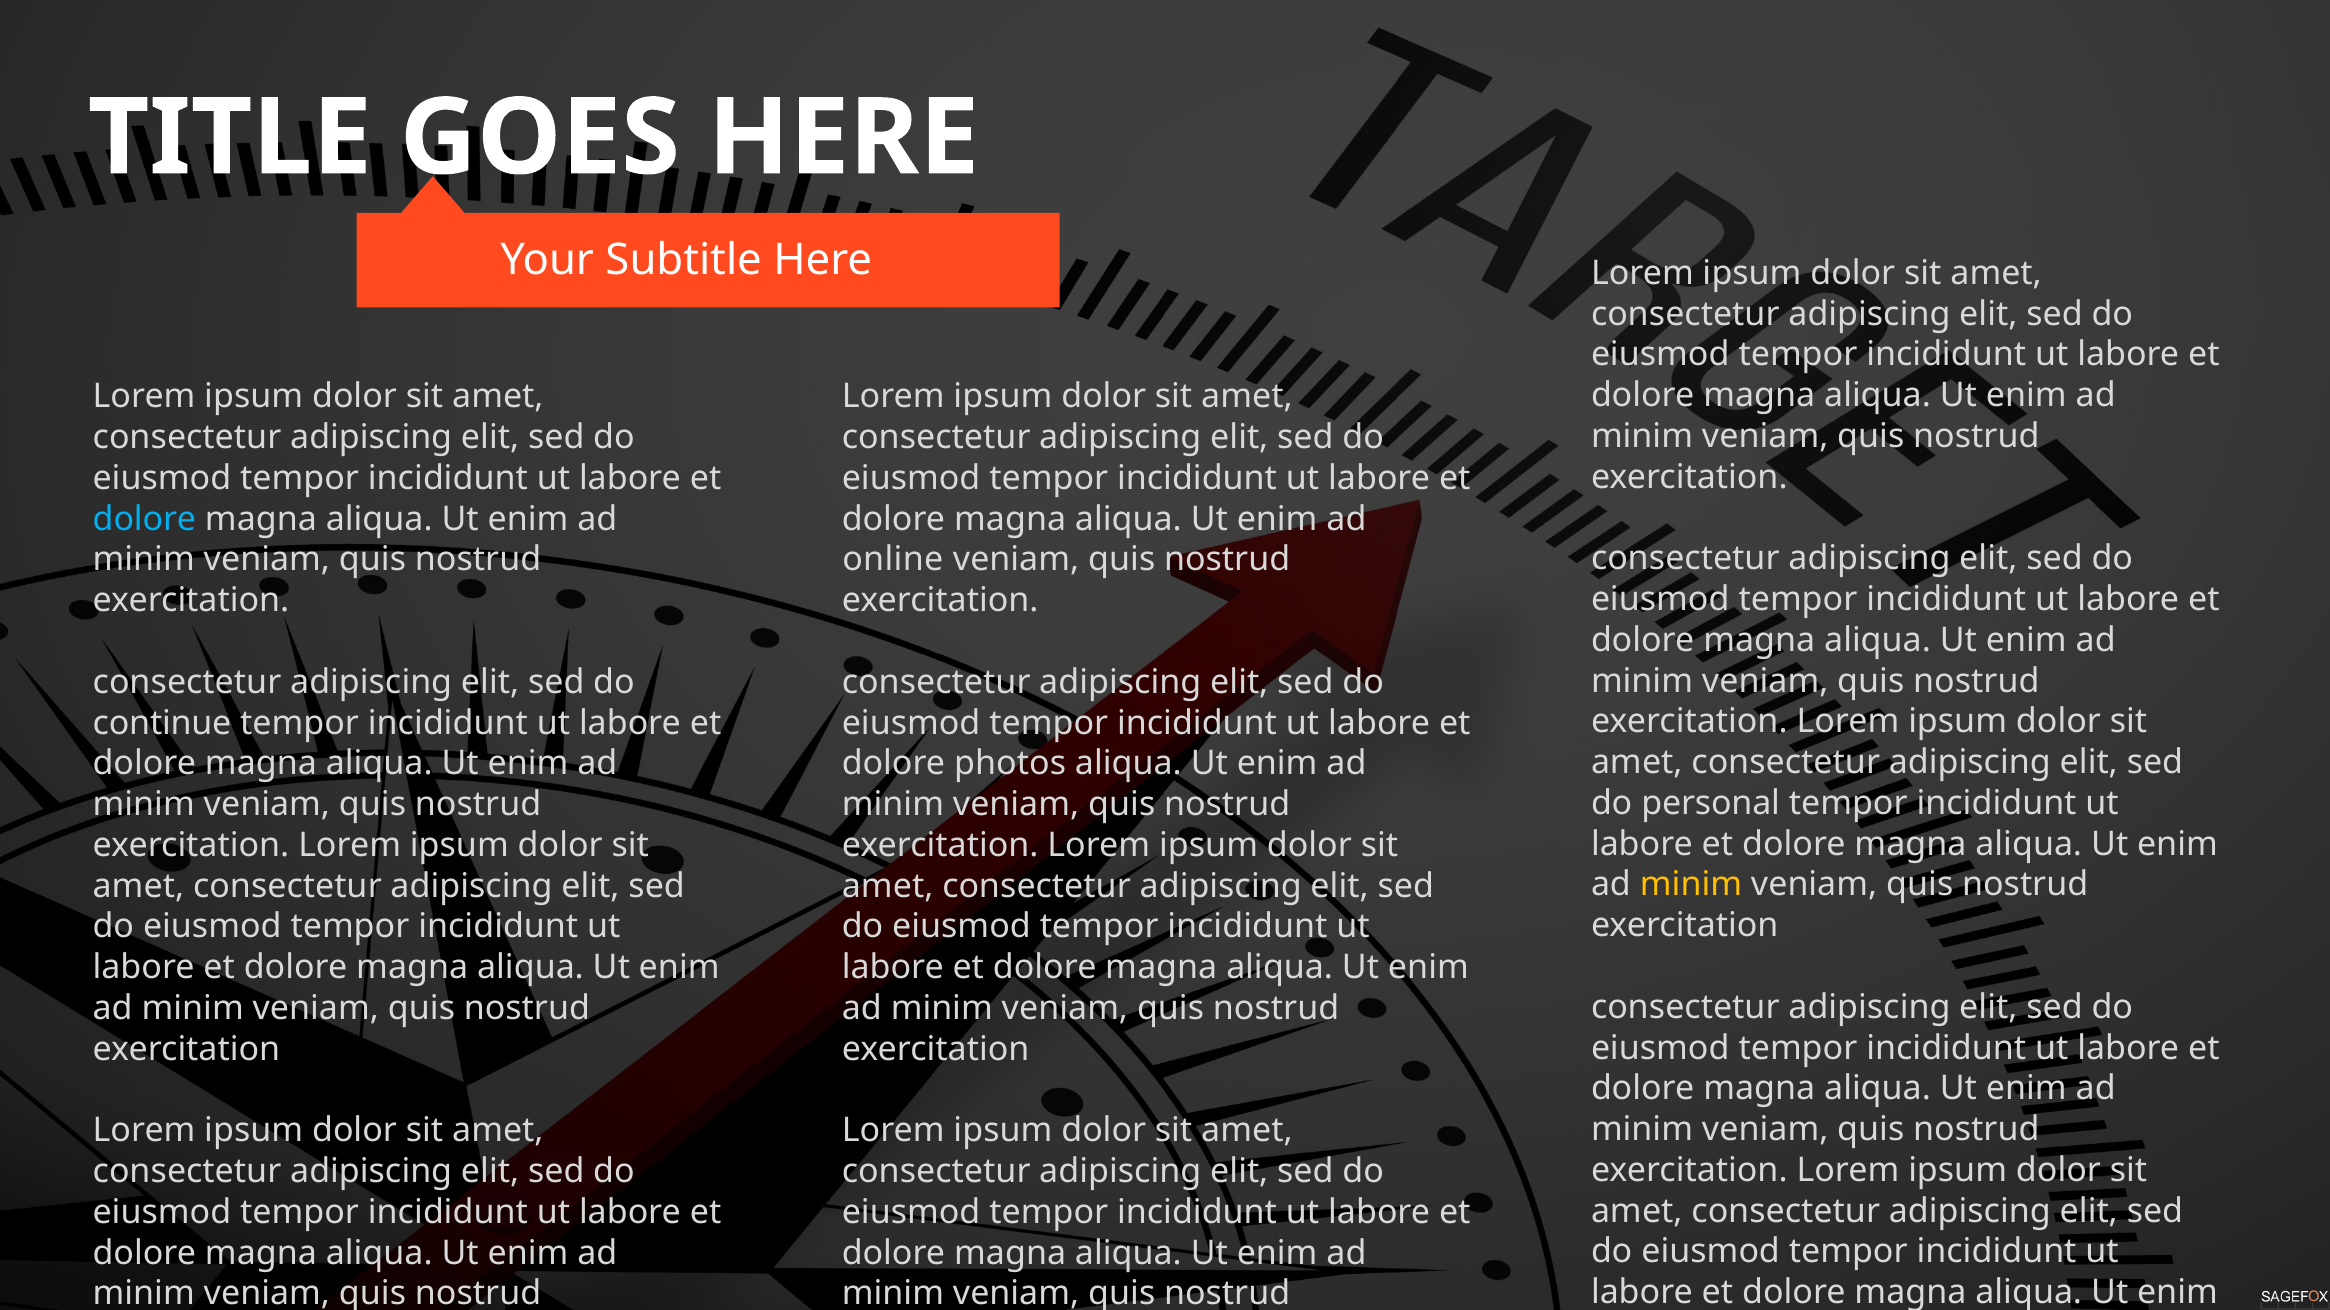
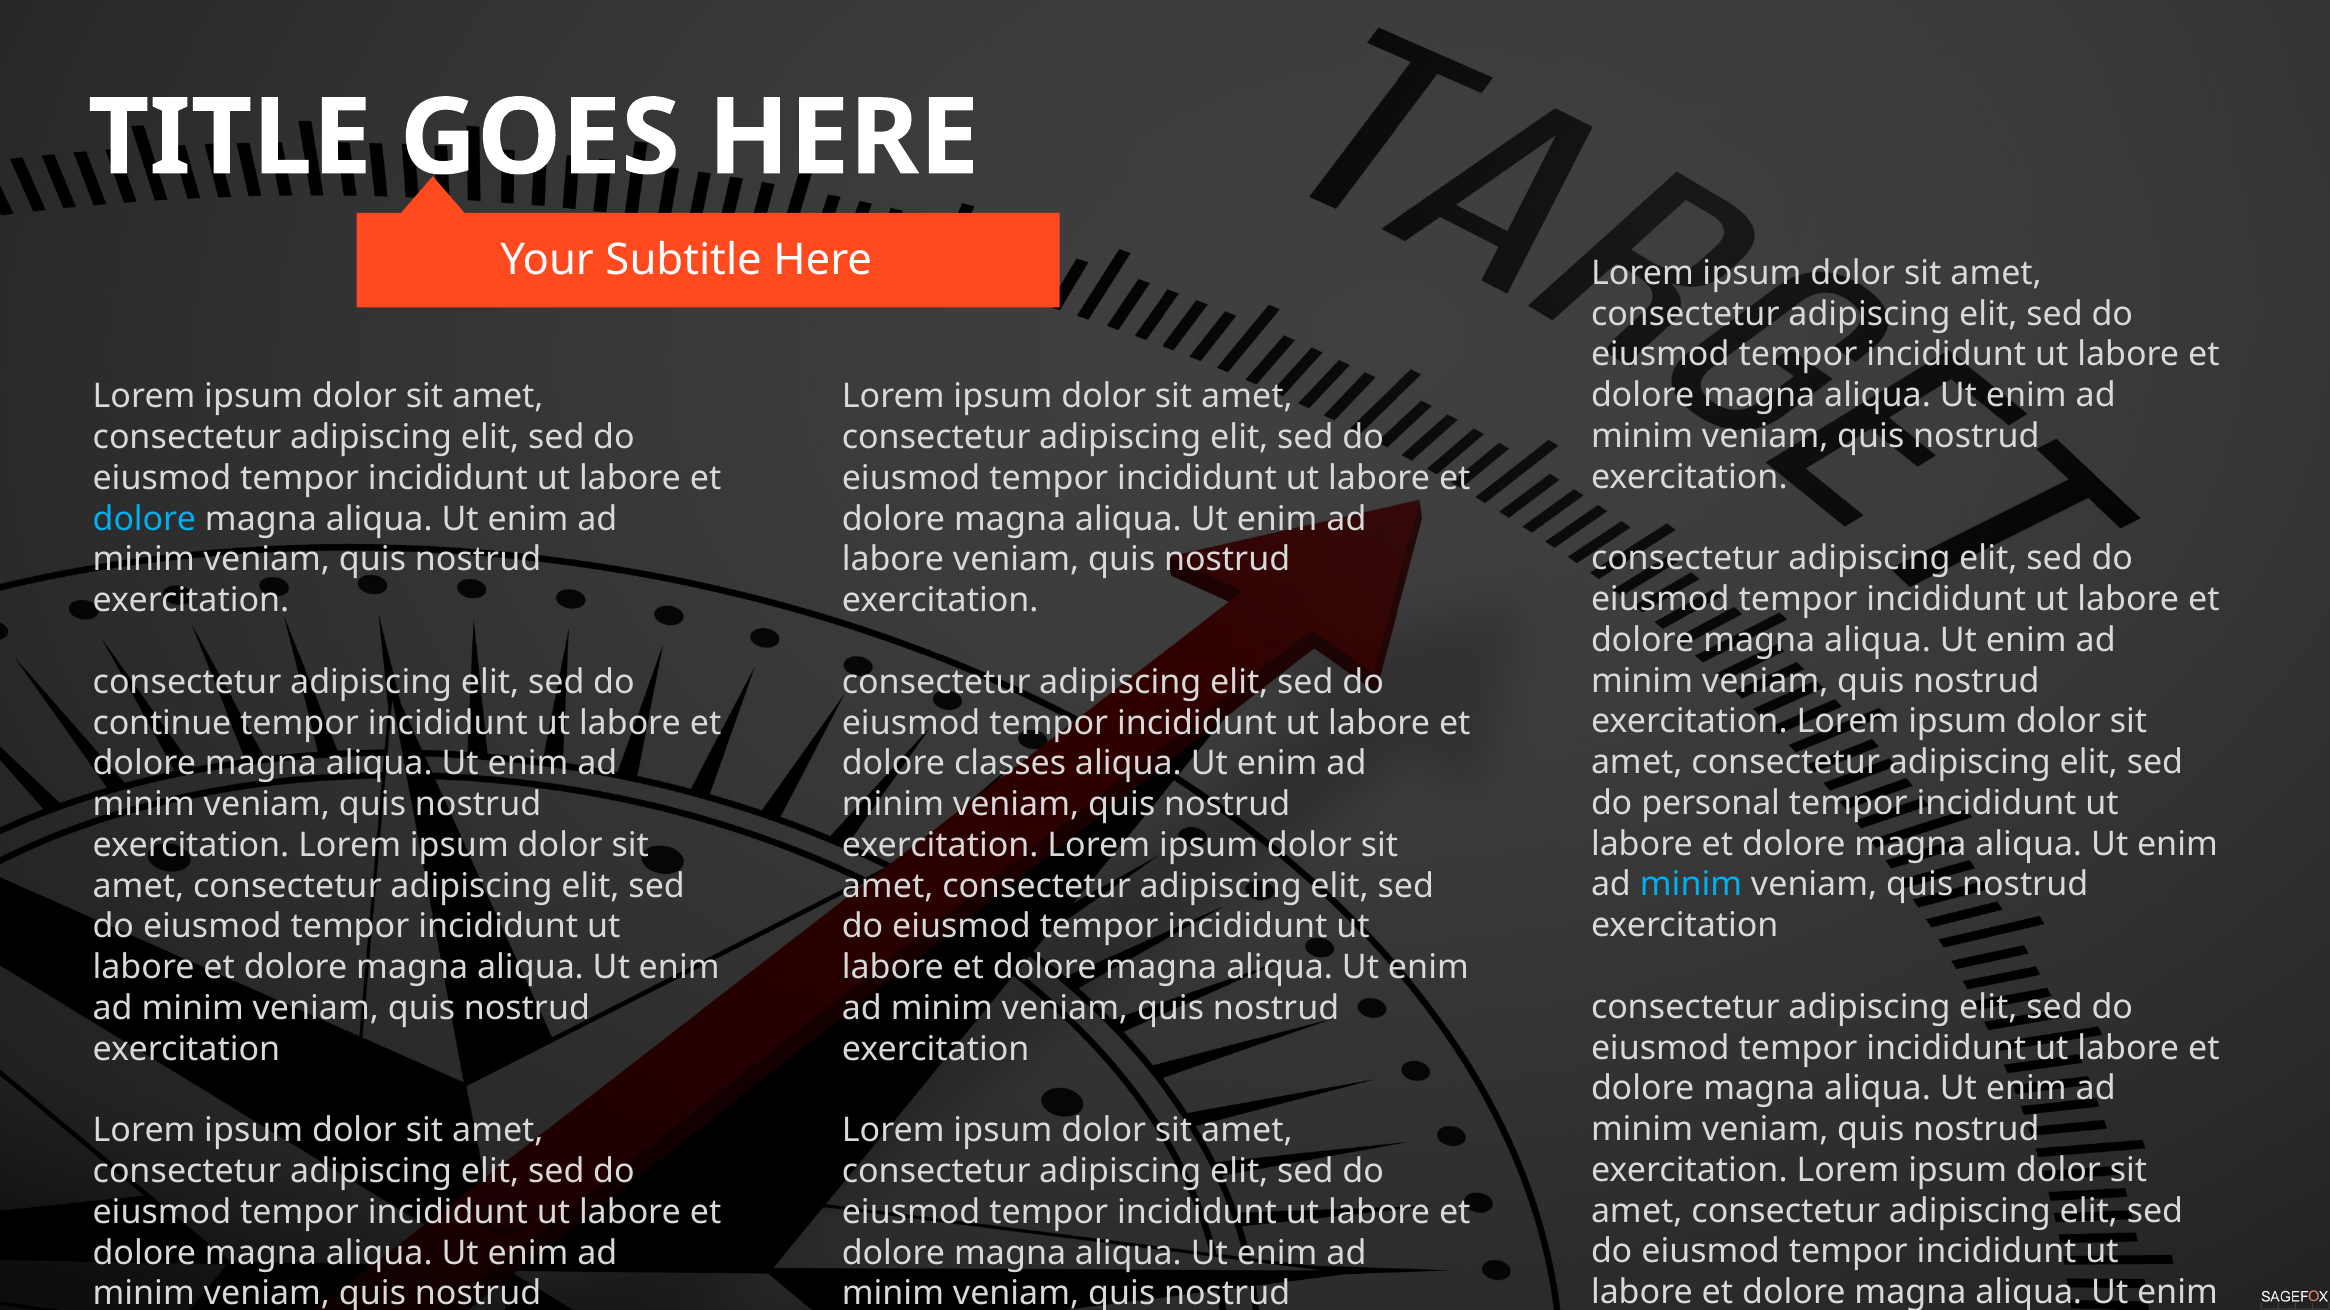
online: online -> labore (893, 560)
photos: photos -> classes (1010, 764)
minim colour: yellow -> light blue (1691, 885)
